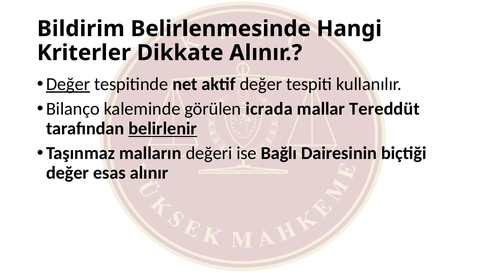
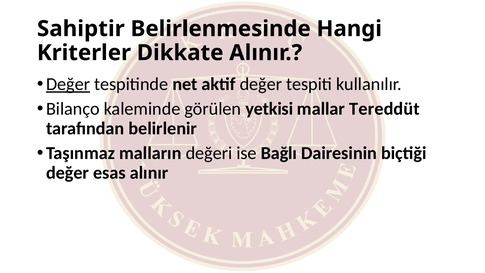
Bildirim: Bildirim -> Sahiptir (81, 29)
icrada: icrada -> yetkisi (269, 109)
belirlenir underline: present -> none (163, 128)
